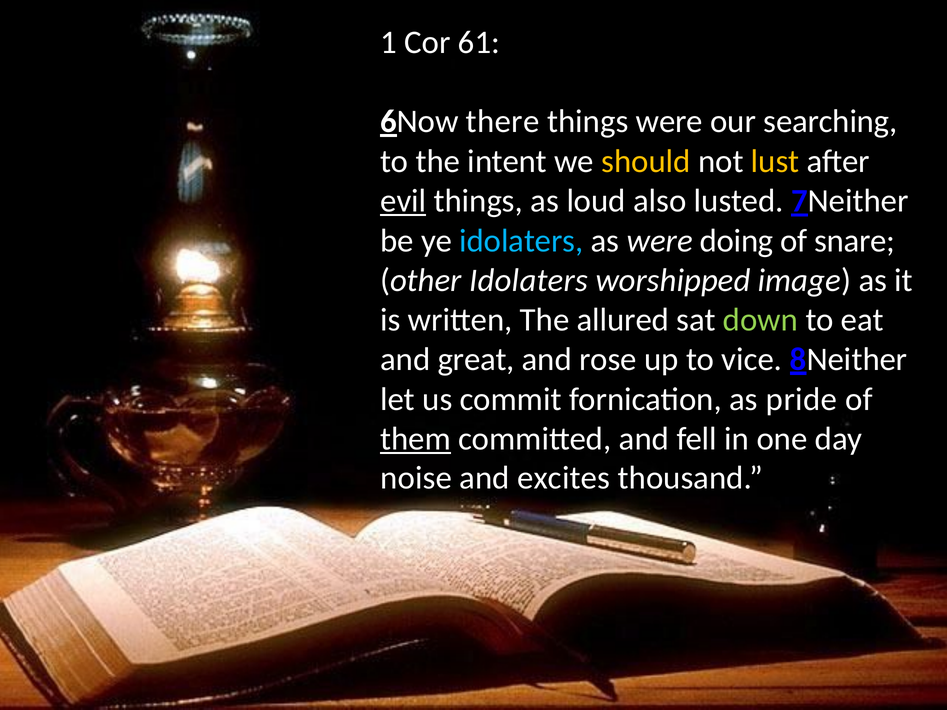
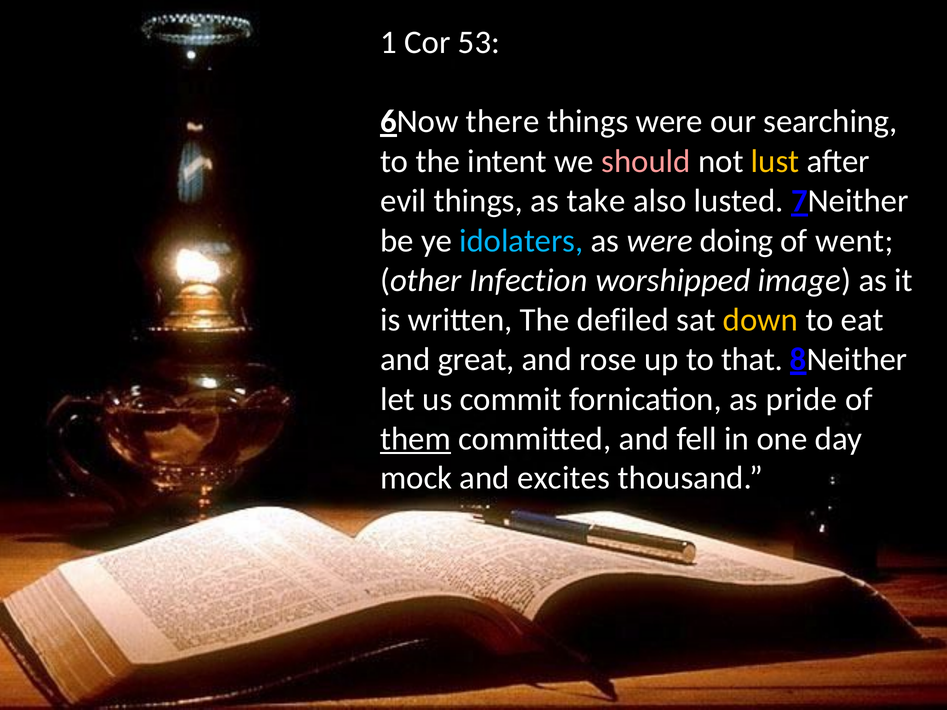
61: 61 -> 53 (479, 42)
should colour: yellow -> pink (646, 161)
evil underline: present -> none (403, 201)
loud: loud -> take (596, 201)
snare: snare -> went (854, 241)
other Idolaters: Idolaters -> Infection (529, 280)
allured: allured -> defiled (623, 320)
down colour: light green -> yellow (761, 320)
vice: vice -> that (752, 359)
noise: noise -> mock (416, 478)
